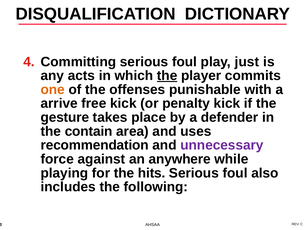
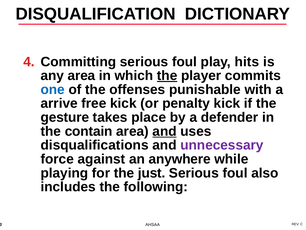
just: just -> hits (247, 62)
any acts: acts -> area (81, 76)
one colour: orange -> blue (53, 89)
and underline: none -> present (165, 131)
recommendation: recommendation -> disqualifications (95, 145)
hits: hits -> just (152, 173)
